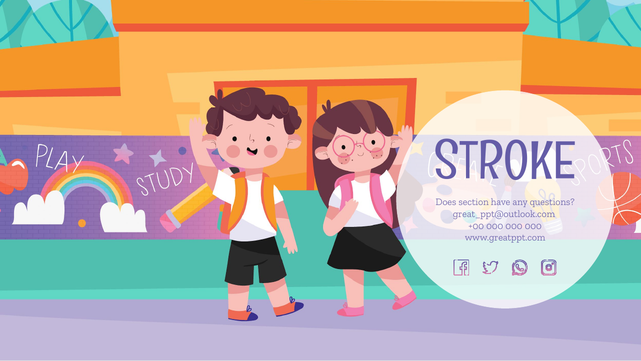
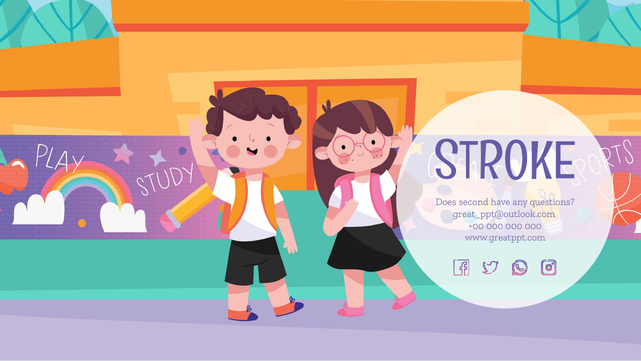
section: section -> second (474, 202)
